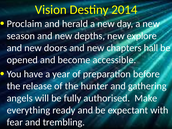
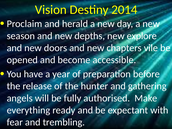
hall: hall -> vile (151, 48)
